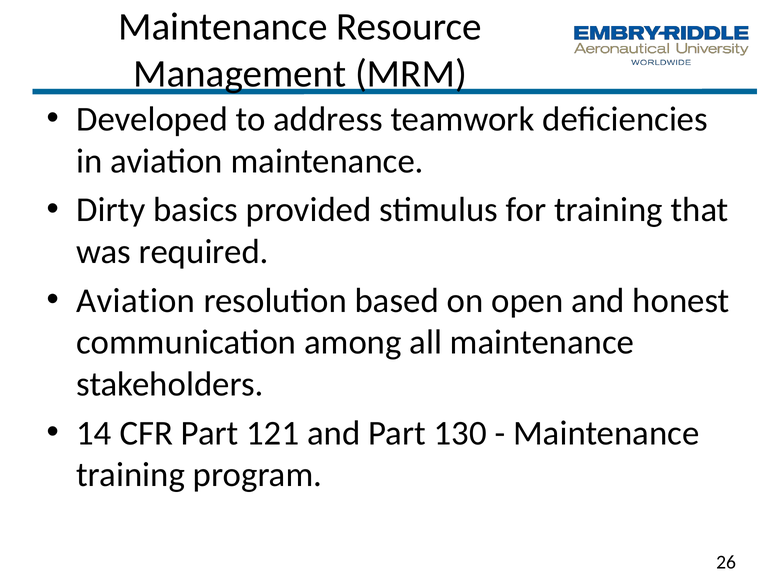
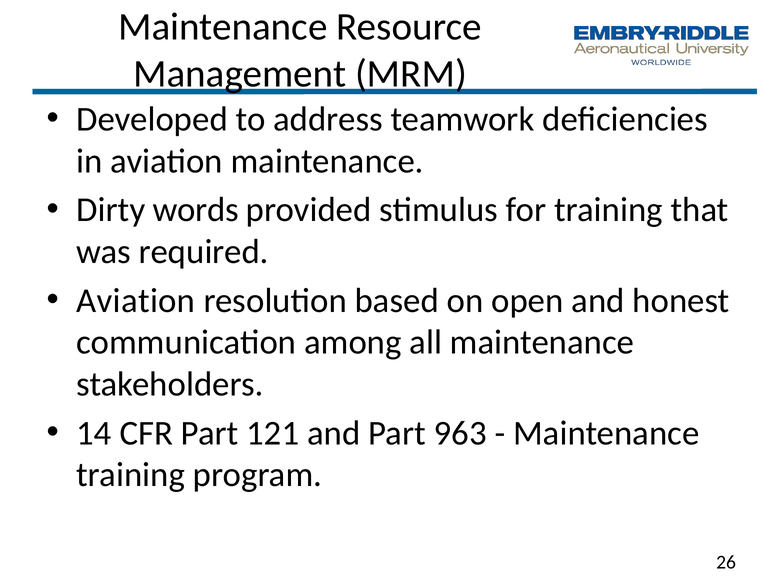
basics: basics -> words (196, 210)
130: 130 -> 963 (460, 433)
